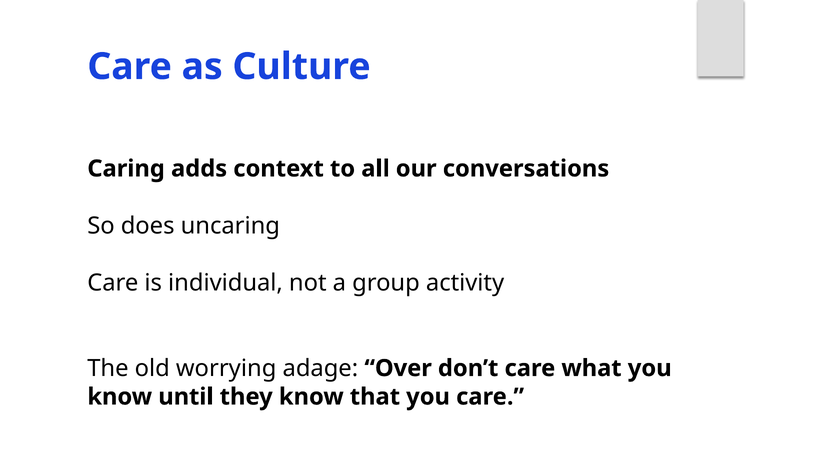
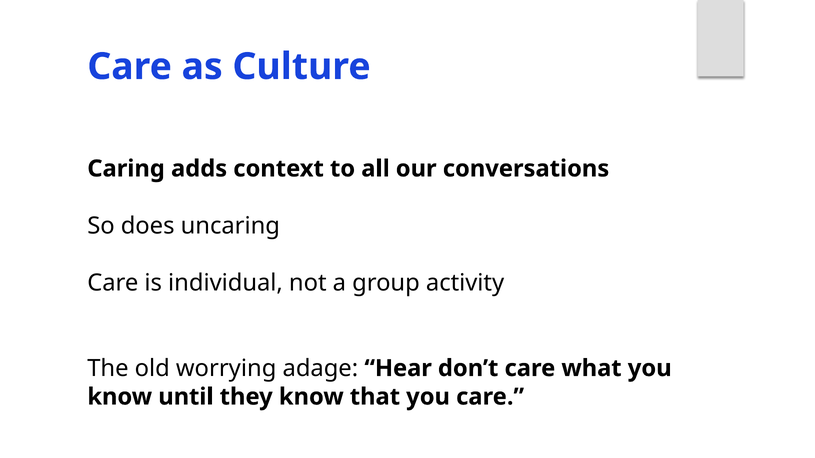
Over: Over -> Hear (398, 369)
